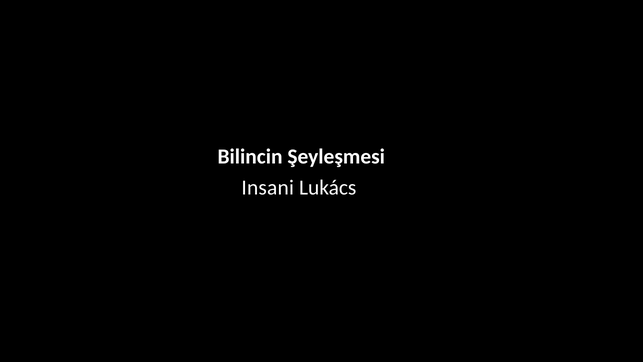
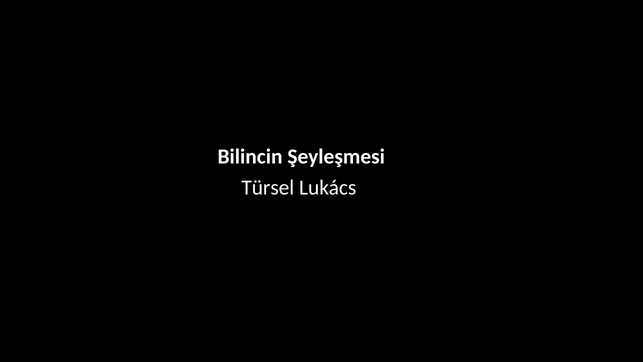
Insani: Insani -> Türsel (268, 188)
